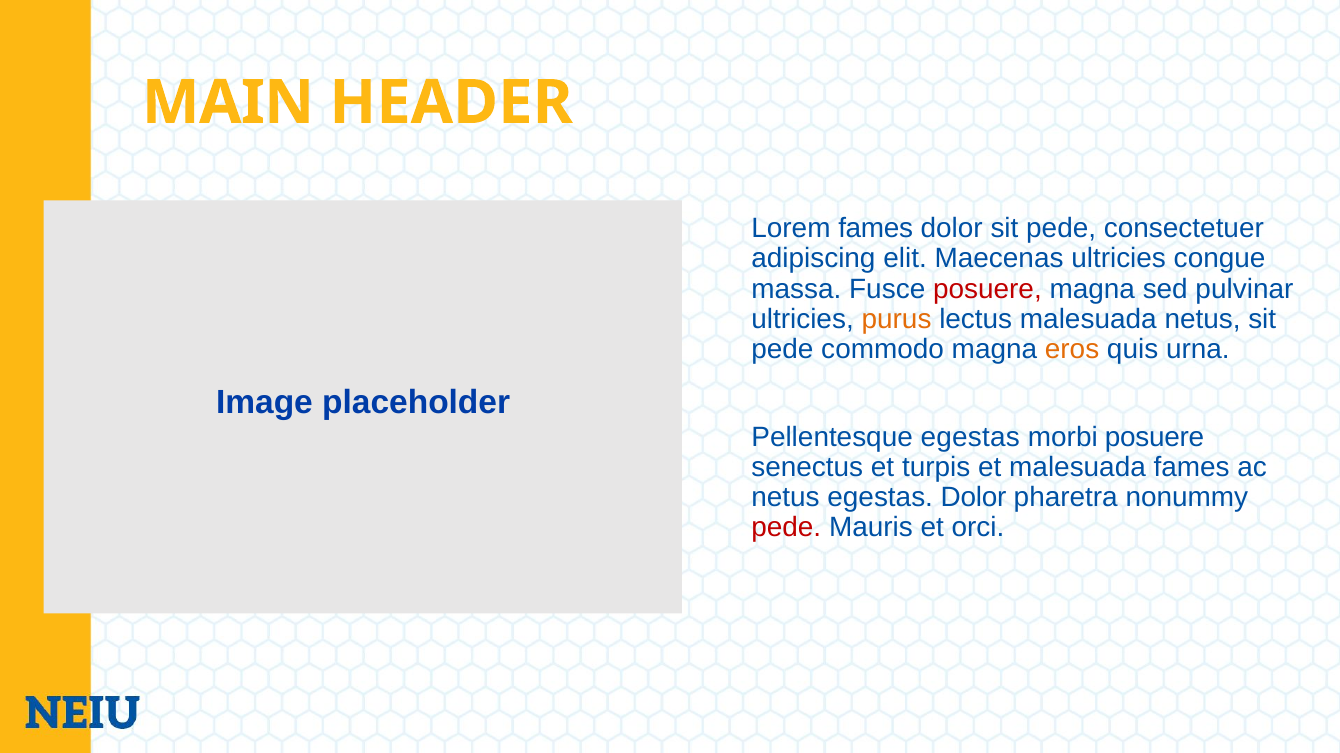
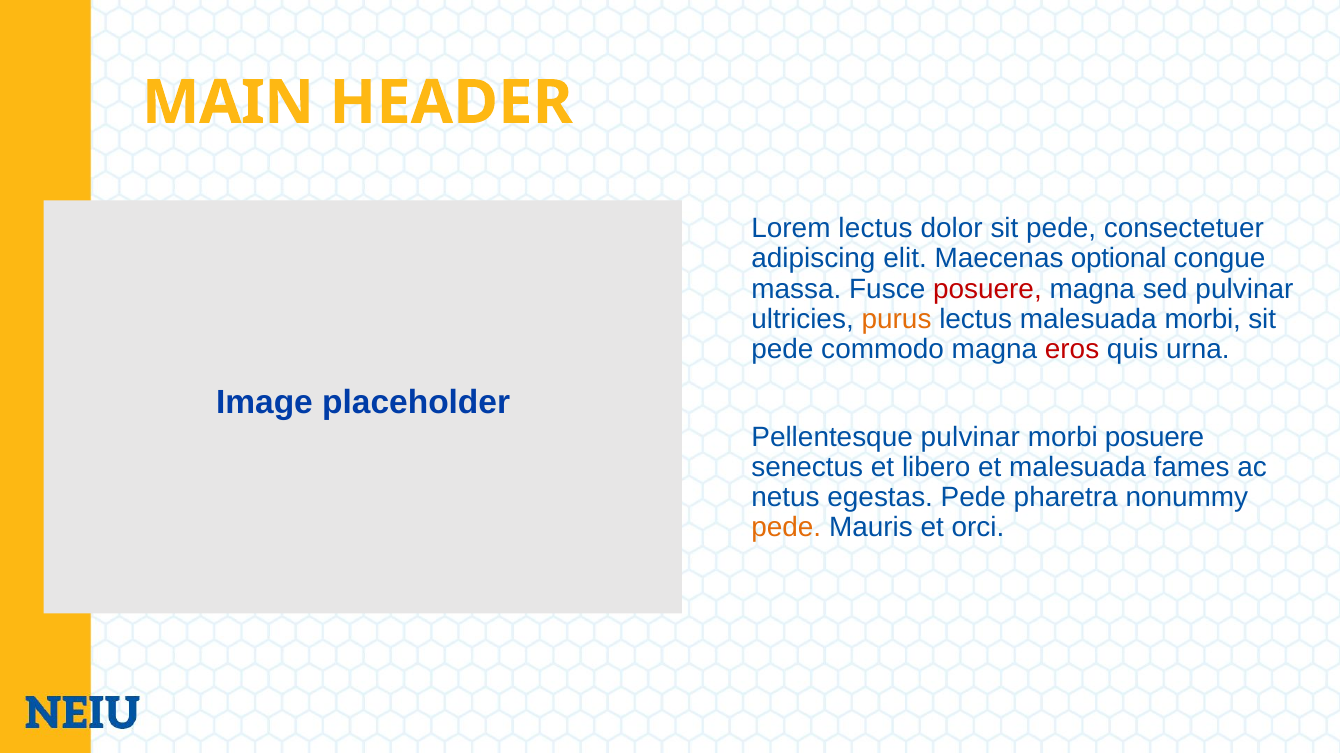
Lorem fames: fames -> lectus (875, 229)
Maecenas ultricies: ultricies -> optional (1119, 259)
malesuada netus: netus -> morbi (1203, 319)
eros colour: orange -> red (1072, 349)
Pellentesque egestas: egestas -> pulvinar (970, 438)
turpis: turpis -> libero (936, 468)
egestas Dolor: Dolor -> Pede (973, 498)
pede colour: red -> orange (786, 528)
